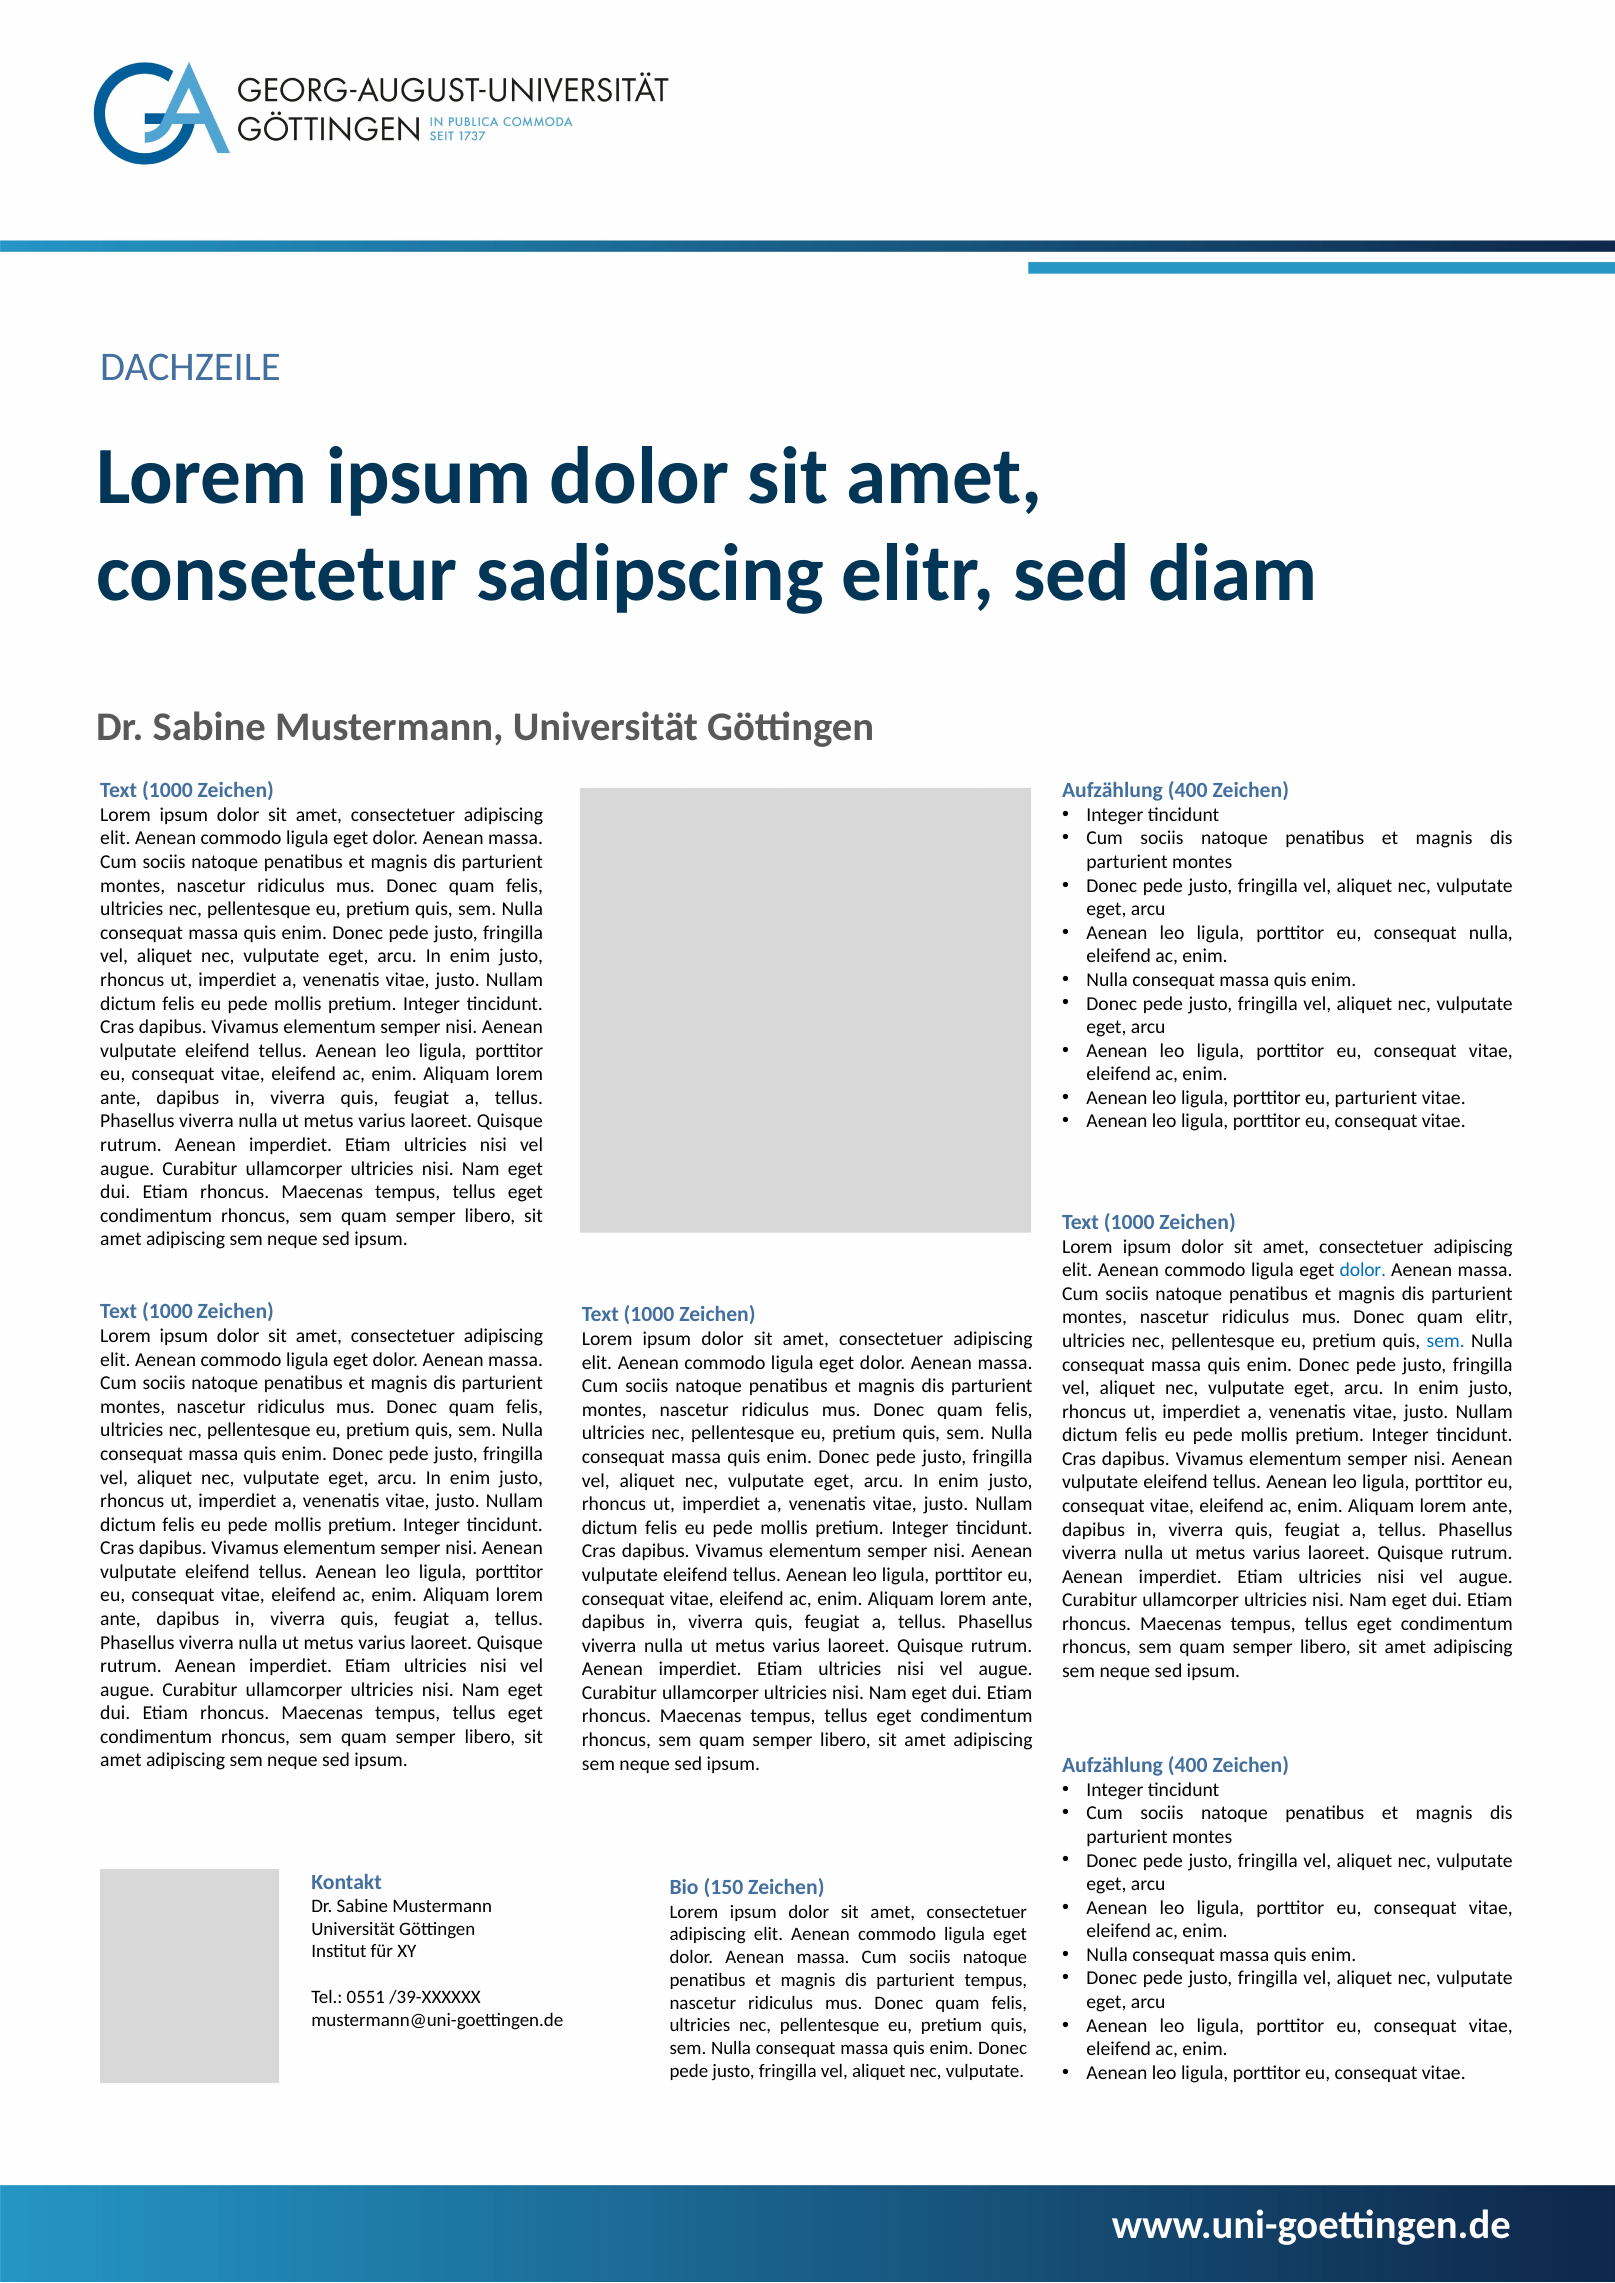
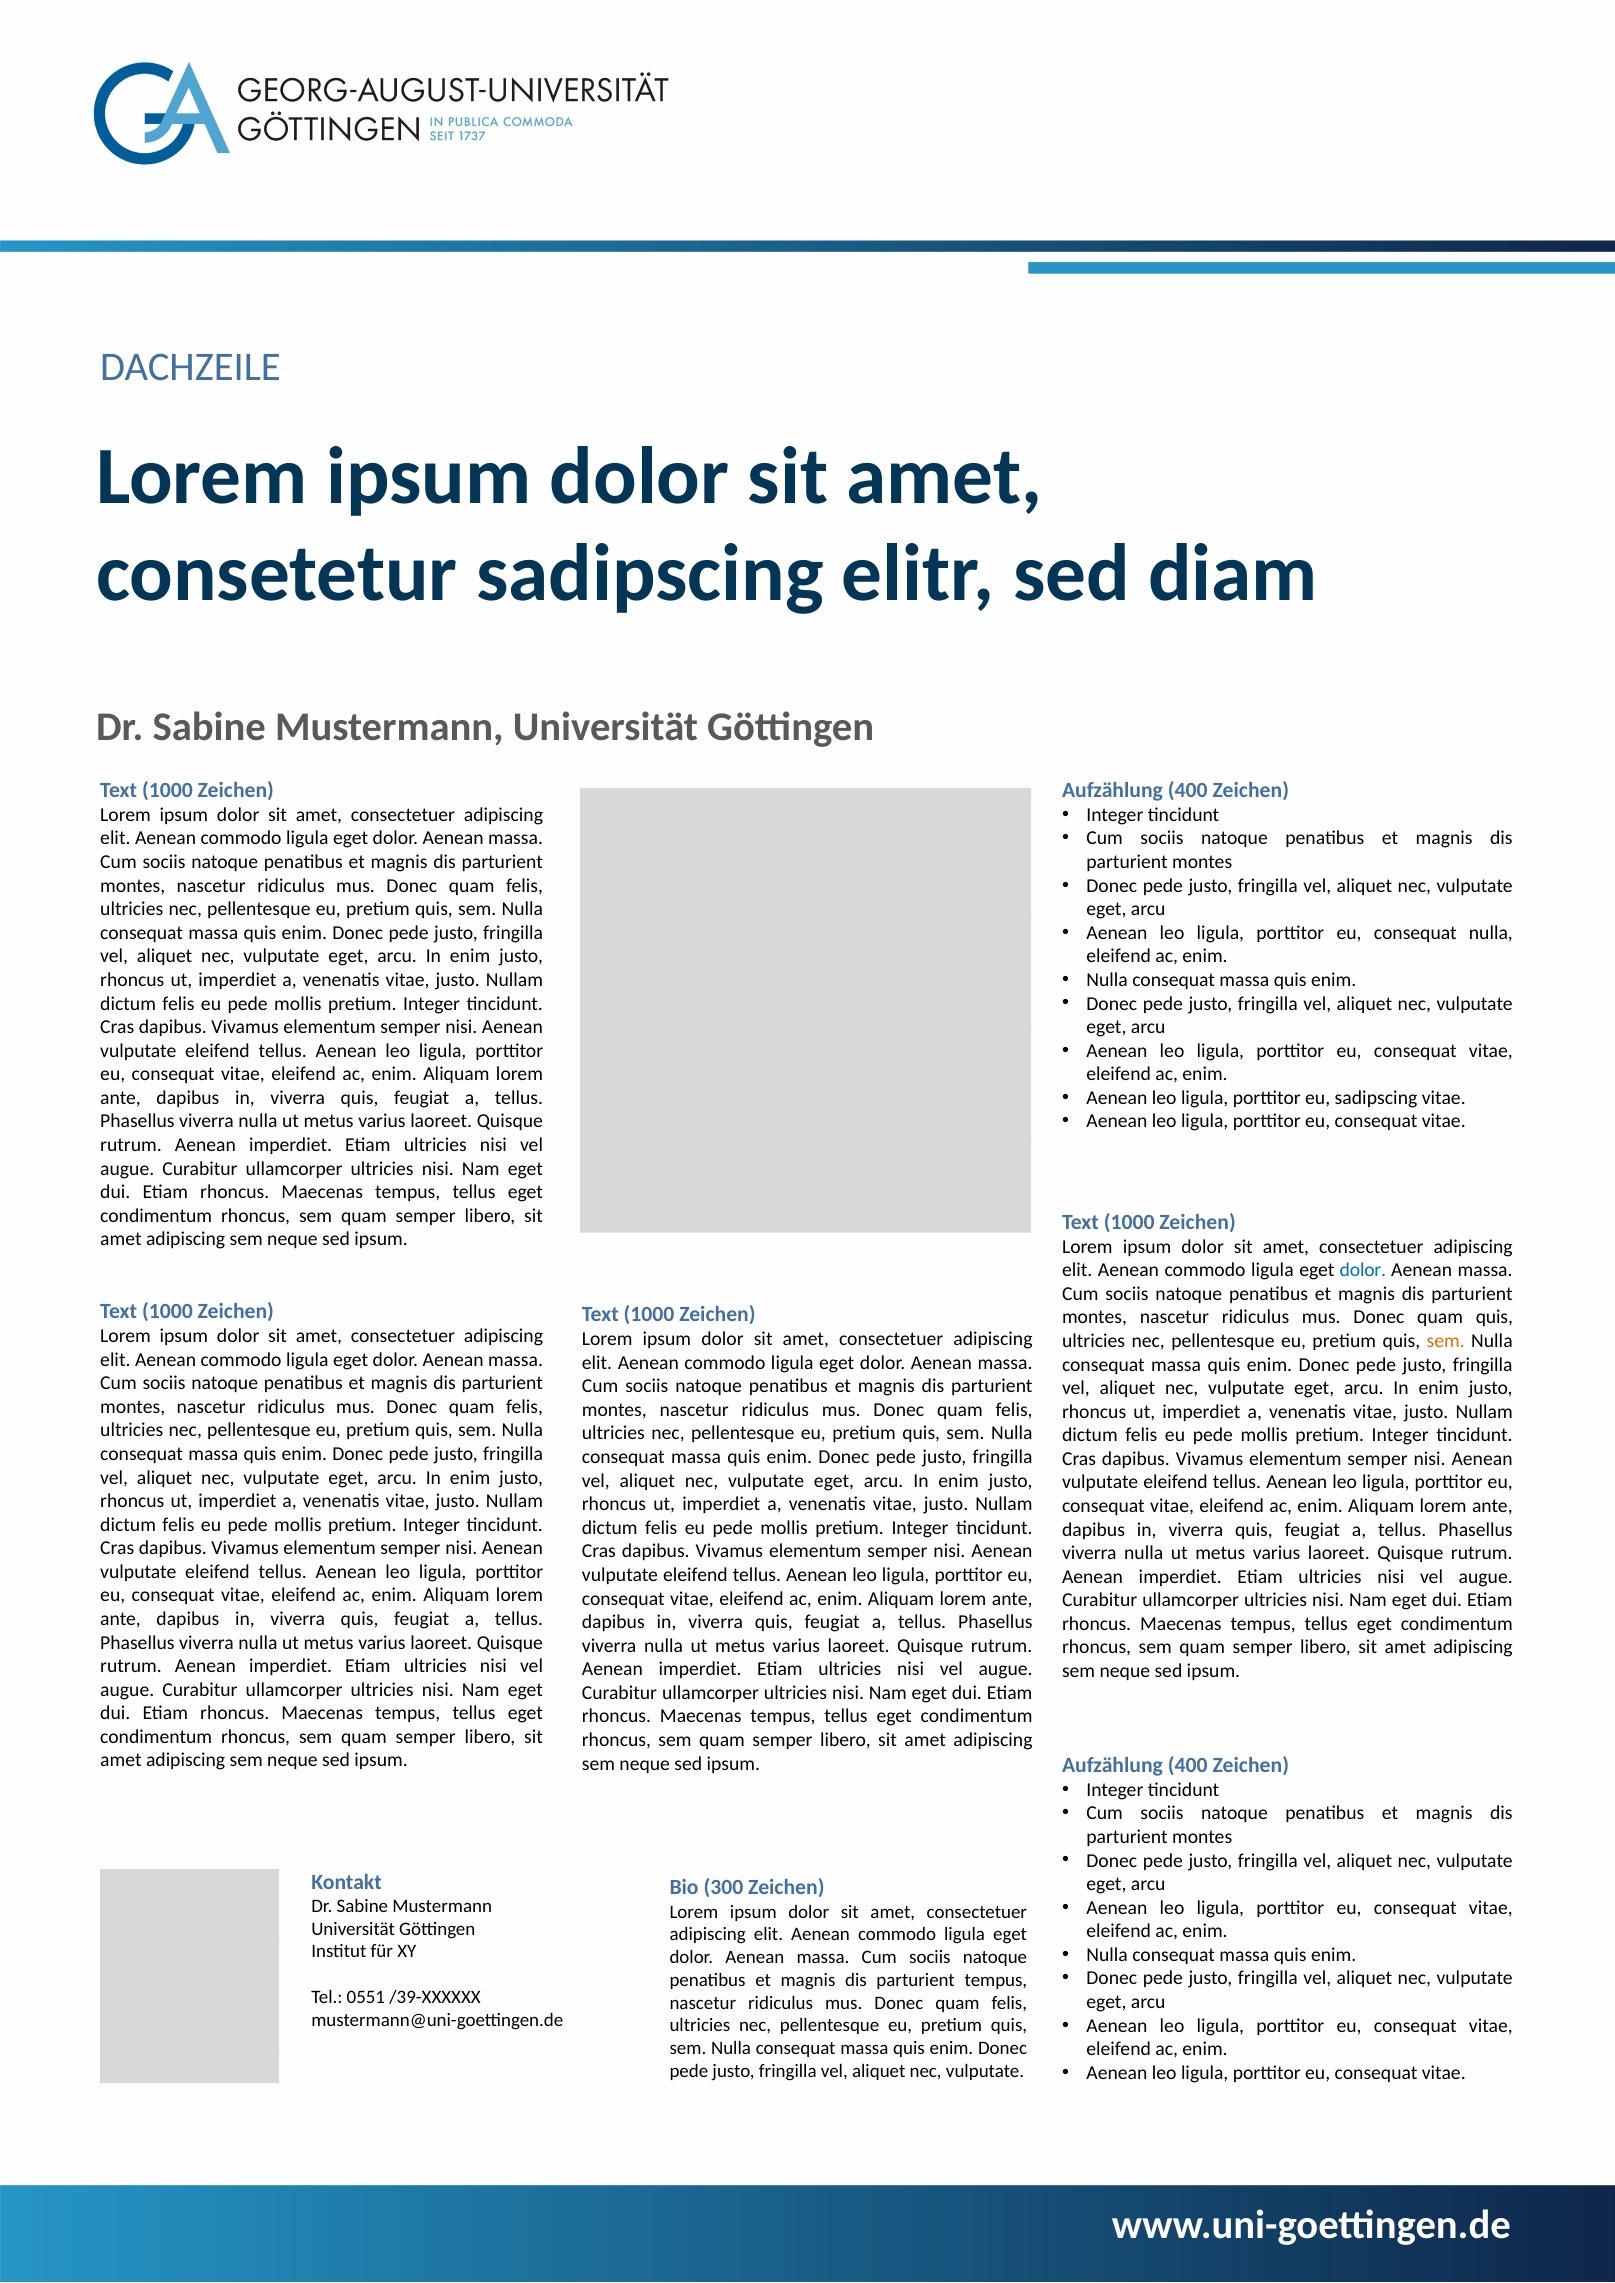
eu parturient: parturient -> sadipscing (1376, 1098)
quam elitr: elitr -> quis (1494, 1318)
sem colour: blue -> orange (1446, 1341)
150: 150 -> 300 (723, 1888)
